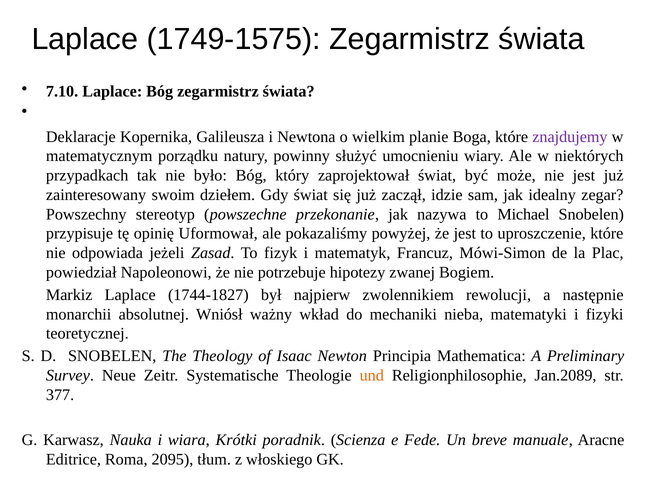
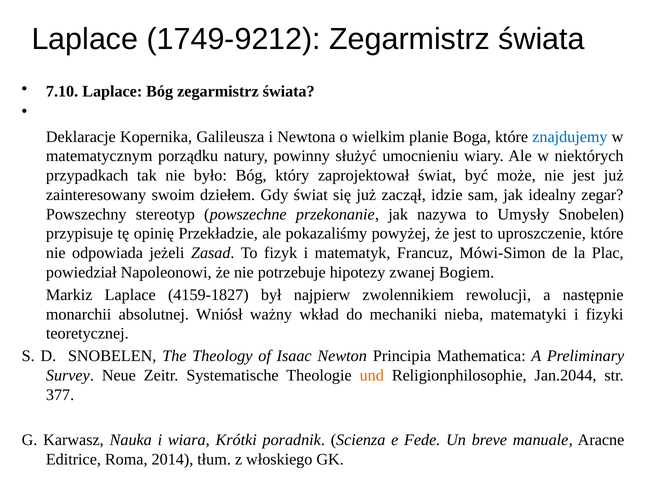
1749-1575: 1749-1575 -> 1749-9212 (234, 39)
znajdujemy colour: purple -> blue (570, 137)
Michael: Michael -> Umysły (523, 214)
Uformował: Uformował -> Przekładzie (218, 234)
1744-1827: 1744-1827 -> 4159-1827 (208, 295)
Jan.2089: Jan.2089 -> Jan.2044 (566, 376)
2095: 2095 -> 2014 (172, 460)
